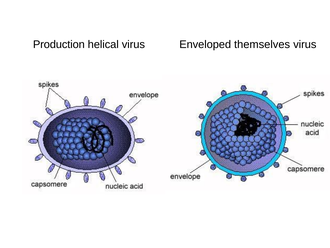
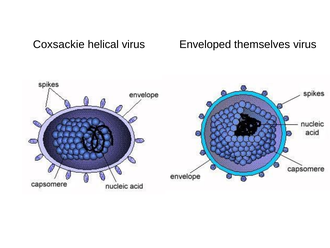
Production: Production -> Coxsackie (59, 44)
